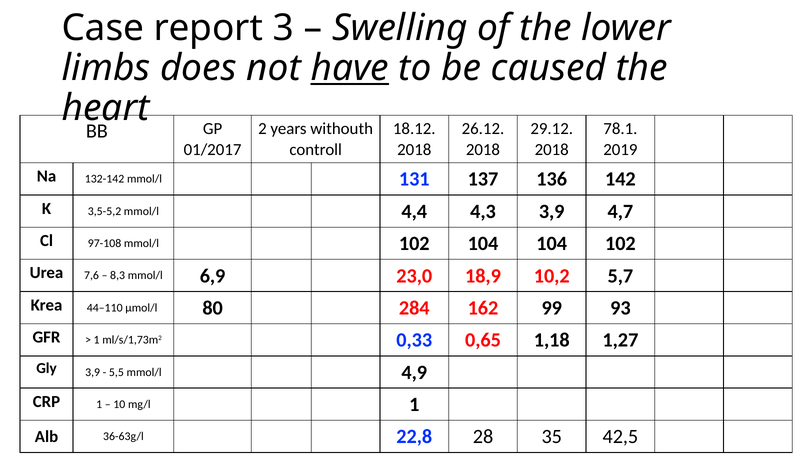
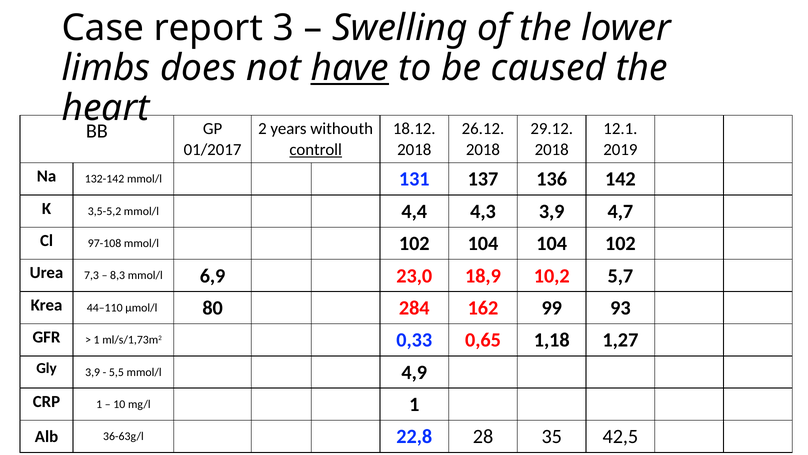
78.1: 78.1 -> 12.1 (620, 129)
controll underline: none -> present (316, 149)
7,6: 7,6 -> 7,3 (92, 275)
